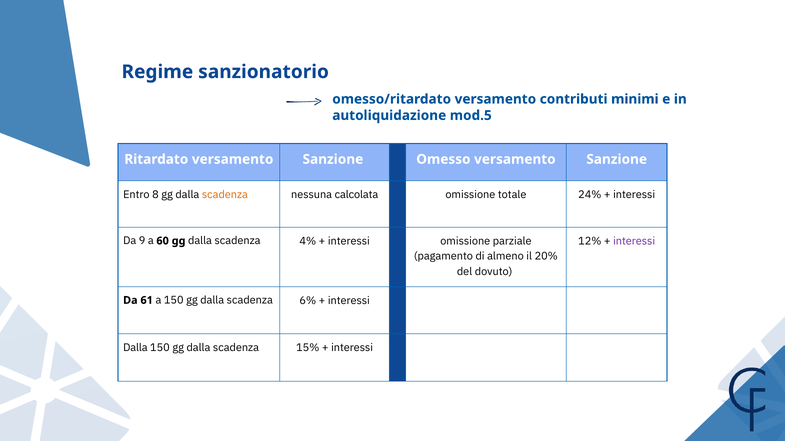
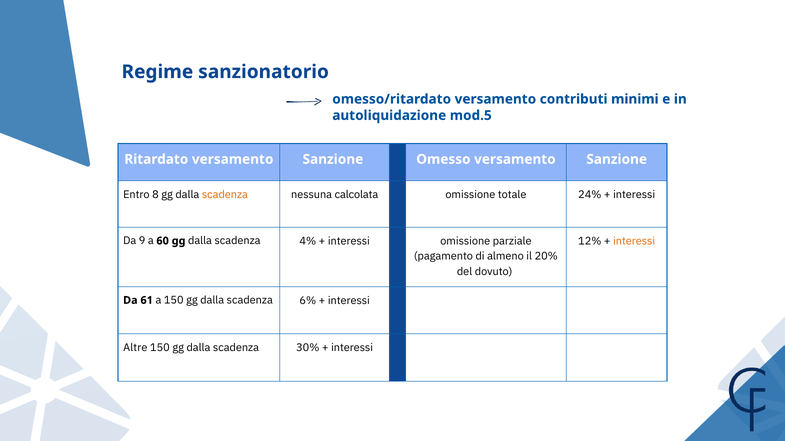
interessi colour: purple -> orange (634, 241)
Dalla: Dalla -> Altre (135, 348)
15%: 15% -> 30% (308, 348)
